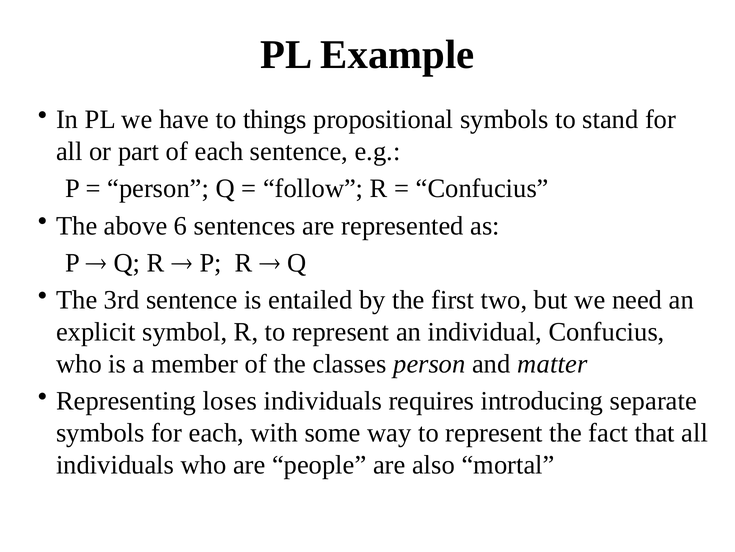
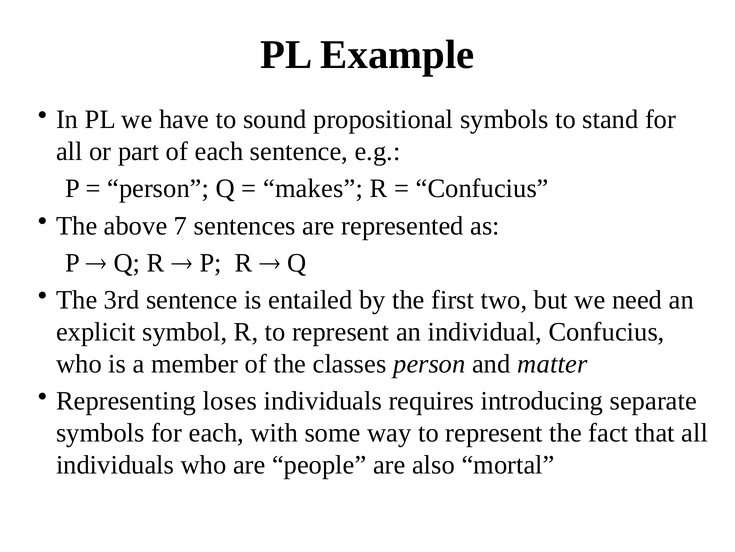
things: things -> sound (275, 119)
follow: follow -> makes (313, 188)
6: 6 -> 7 (181, 226)
